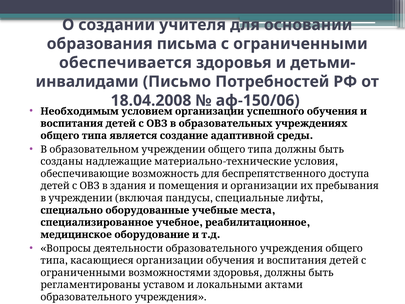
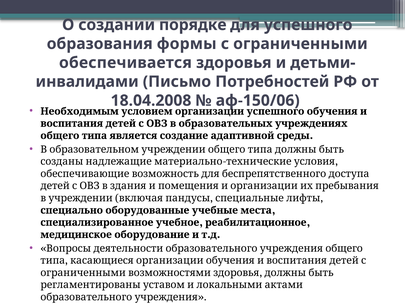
учителя: учителя -> порядке (193, 25)
для основании: основании -> успешного (308, 25)
письма: письма -> формы (187, 44)
